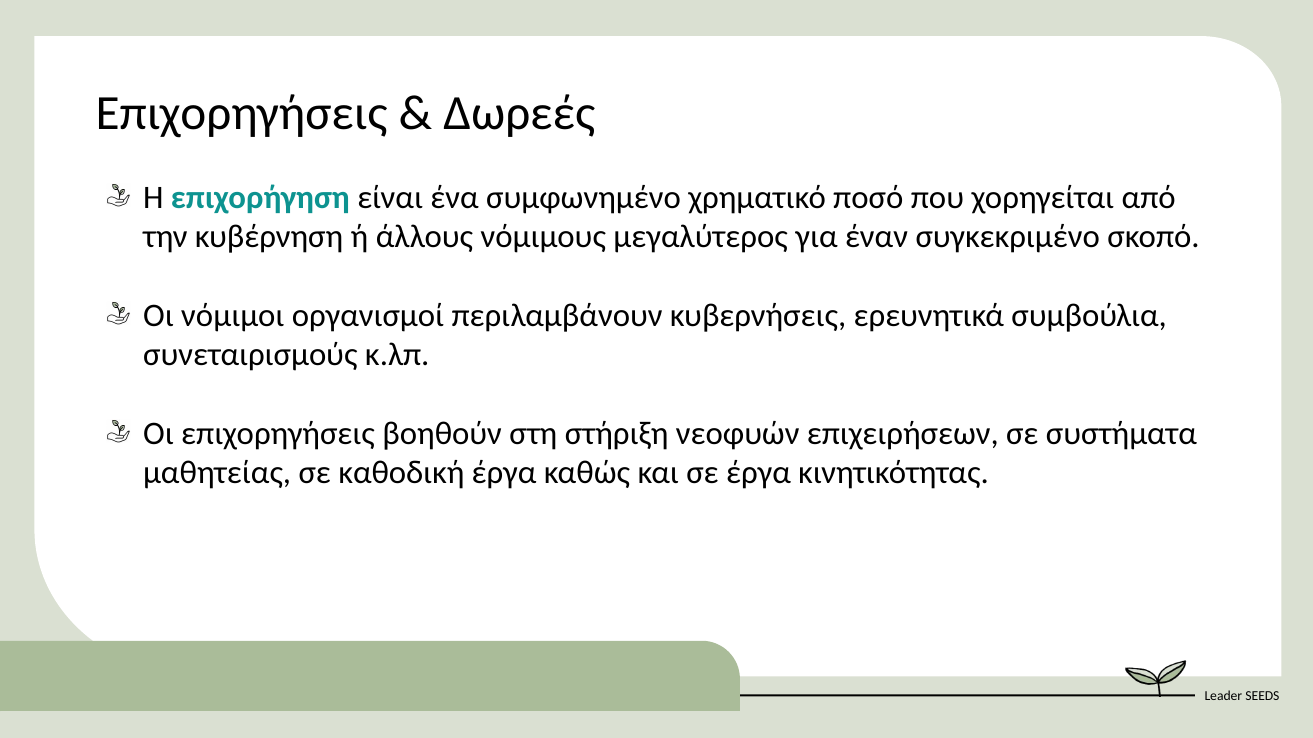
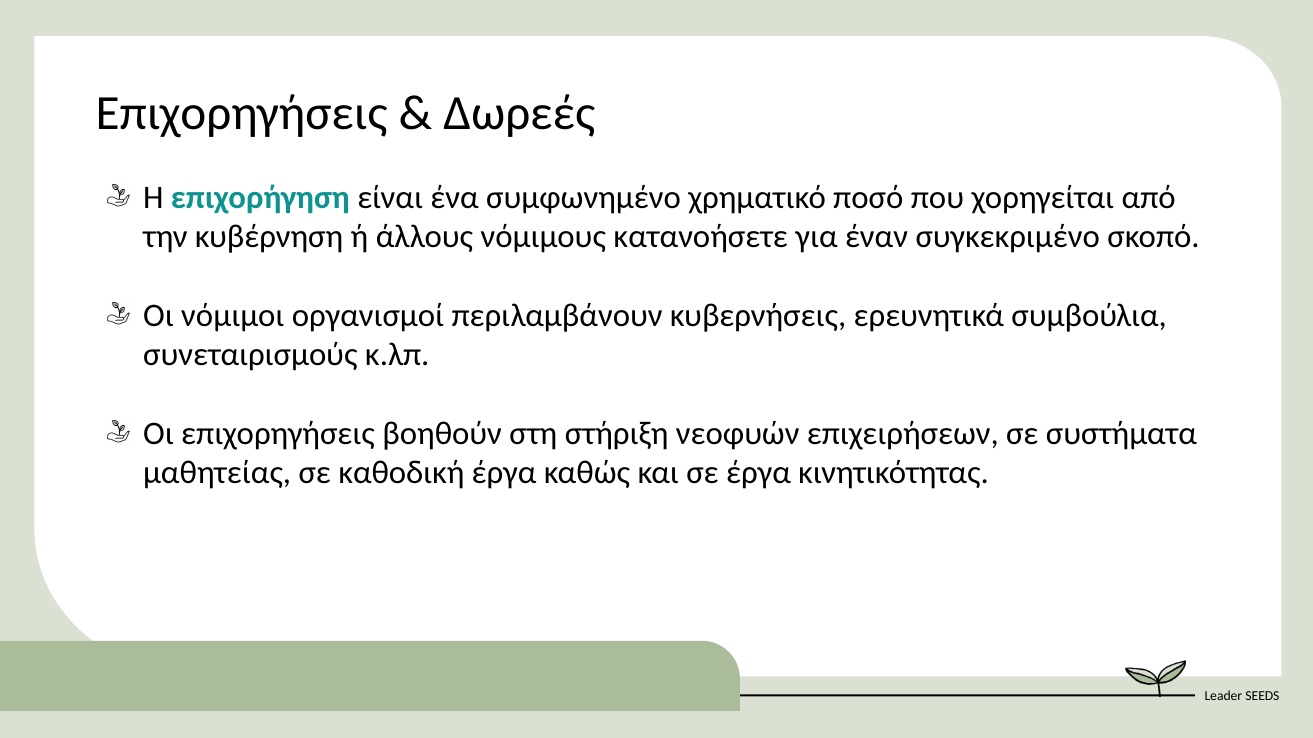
μεγαλύτερος: μεγαλύτερος -> κατανοήσετε (701, 237)
